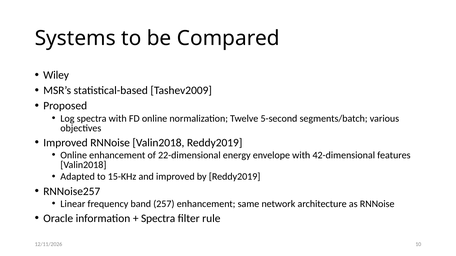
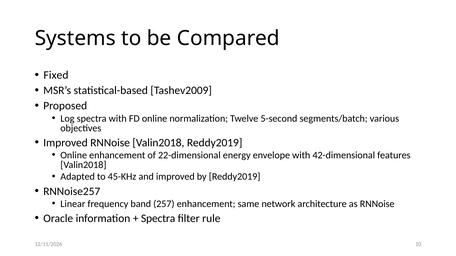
Wiley: Wiley -> Fixed (56, 75)
15-KHz: 15-KHz -> 45-KHz (122, 177)
